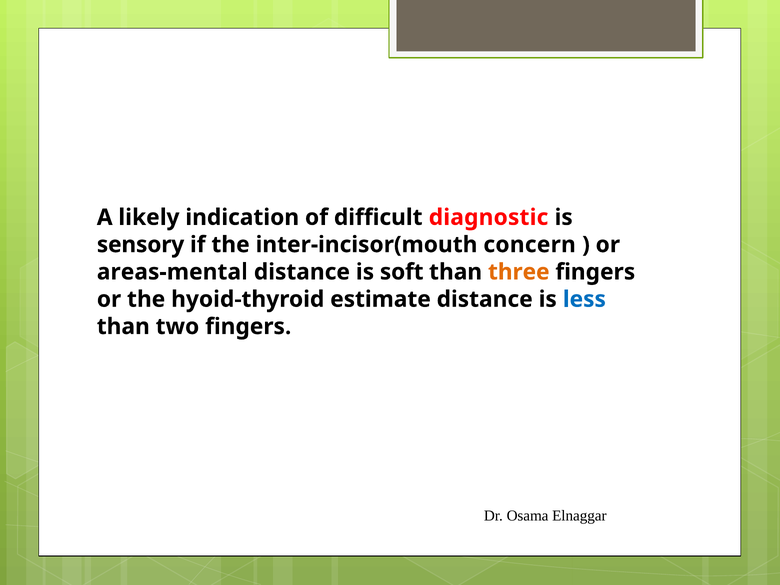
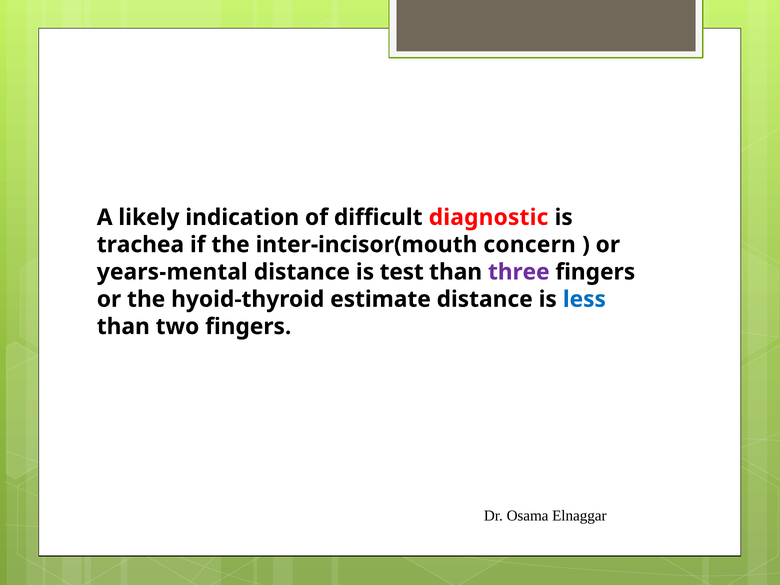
sensory: sensory -> trachea (140, 245)
areas-mental: areas-mental -> years-mental (172, 272)
soft: soft -> test (402, 272)
three colour: orange -> purple (519, 272)
